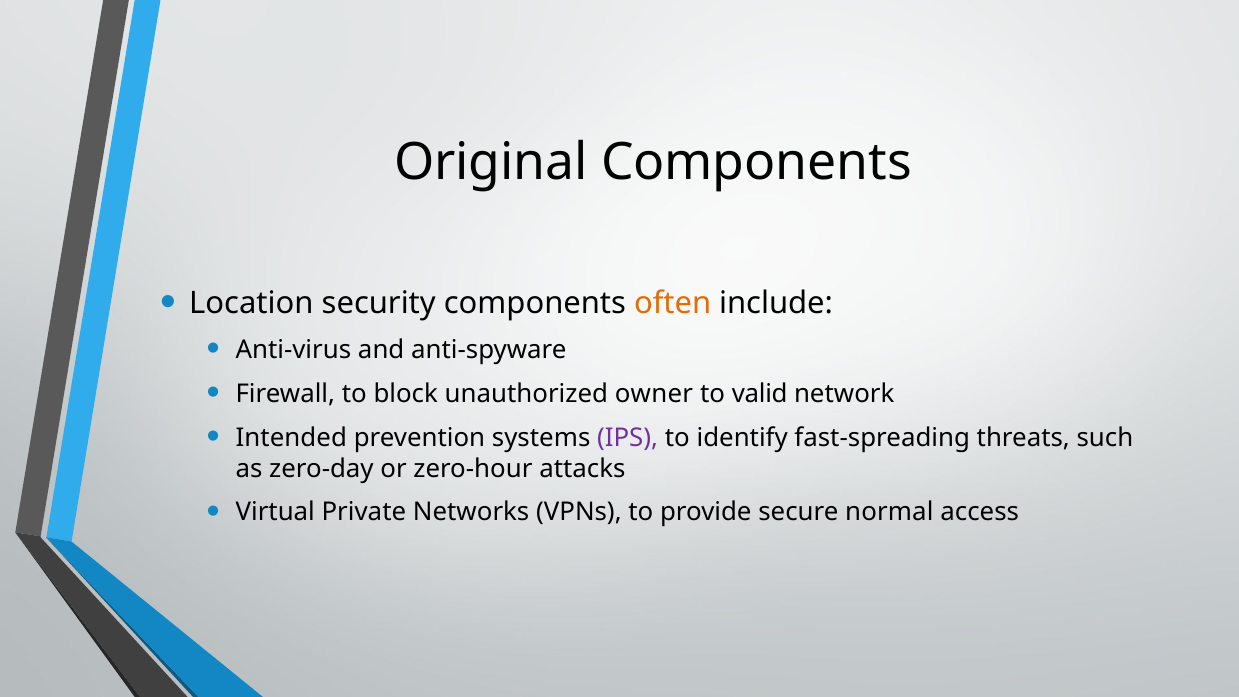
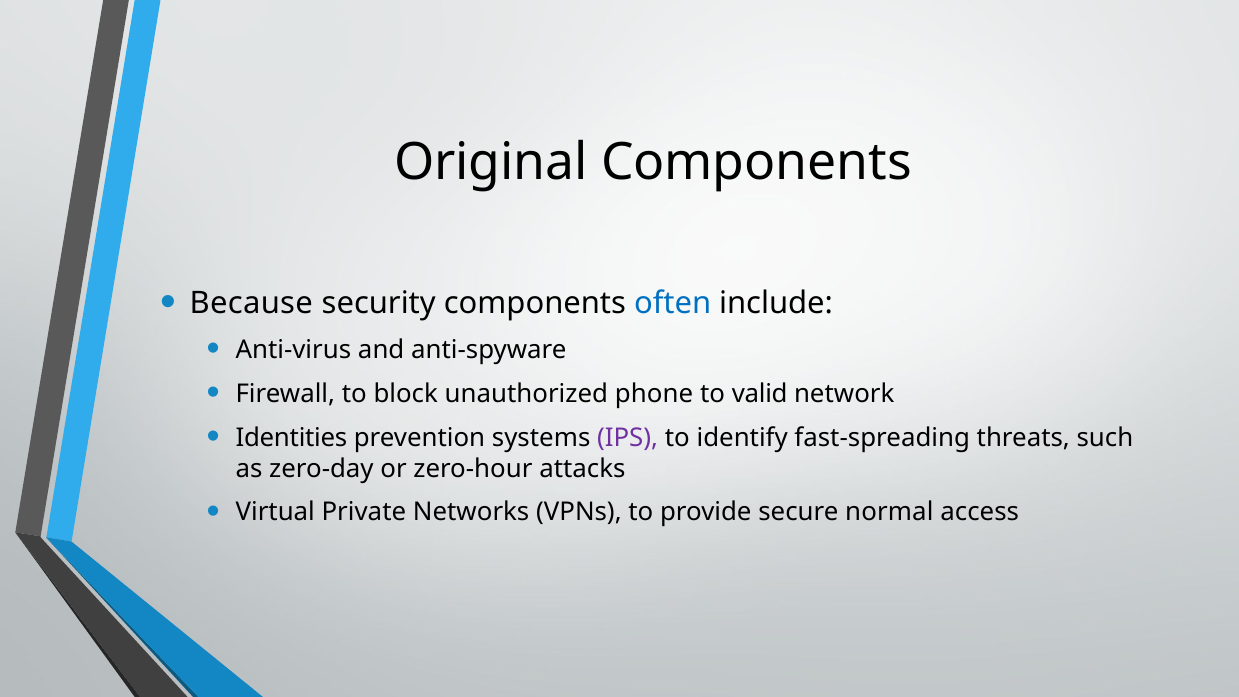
Location: Location -> Because (251, 303)
often colour: orange -> blue (673, 303)
owner: owner -> phone (654, 394)
Intended: Intended -> Identities (291, 437)
